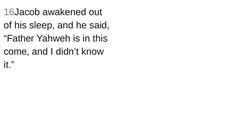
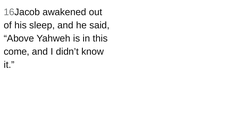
Father: Father -> Above (19, 39)
